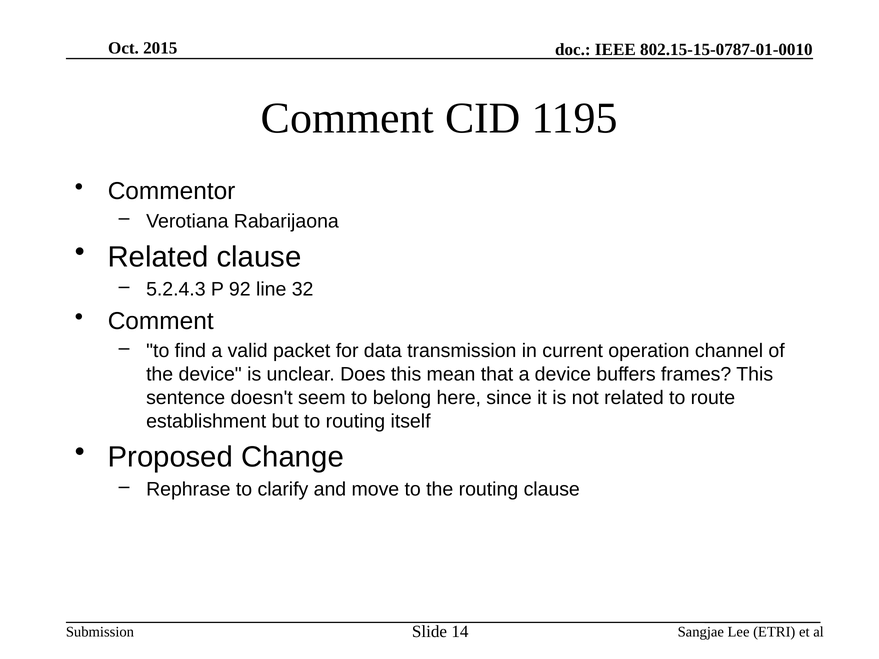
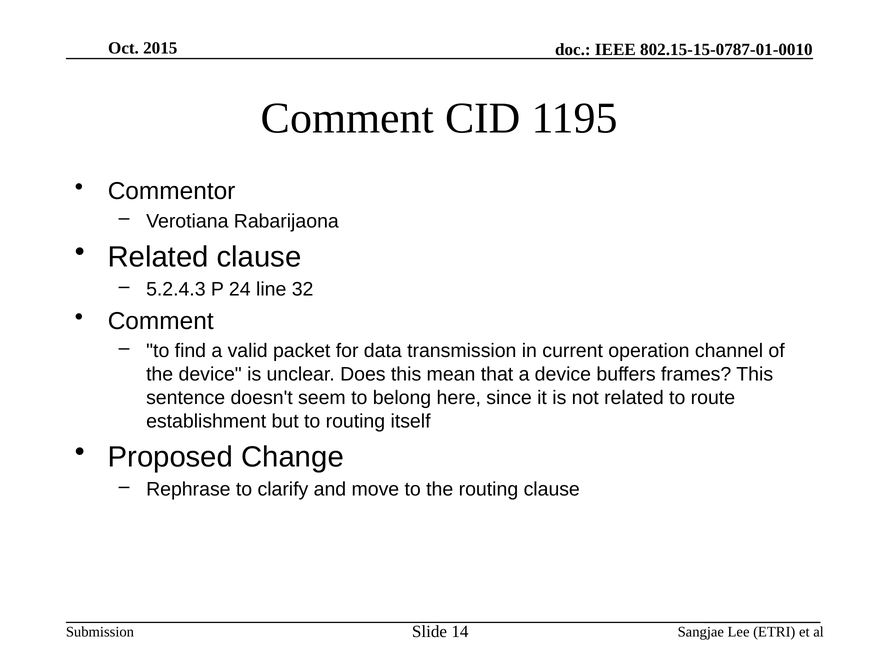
92: 92 -> 24 (240, 290)
